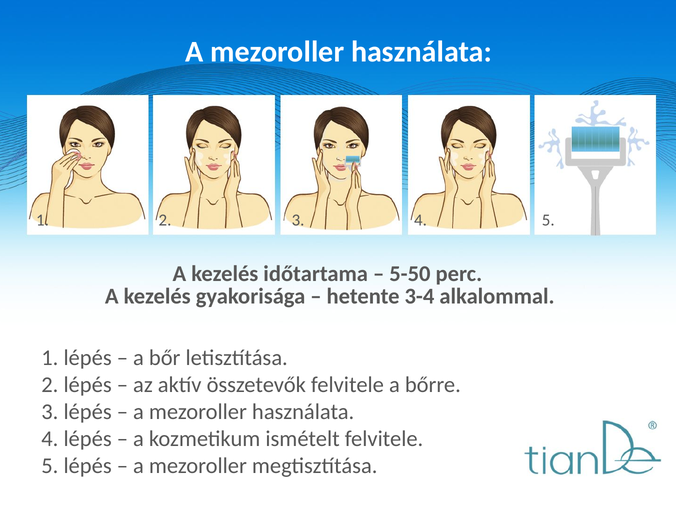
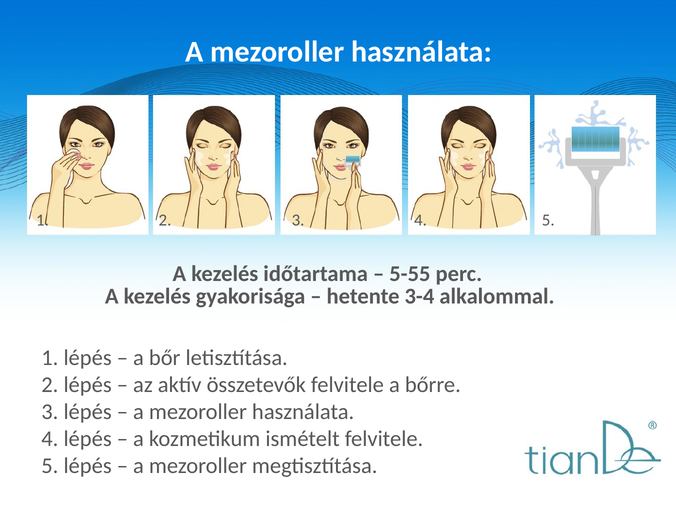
5-50: 5-50 -> 5-55 (410, 274)
